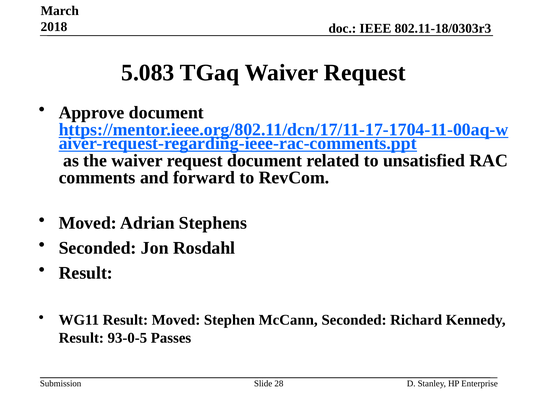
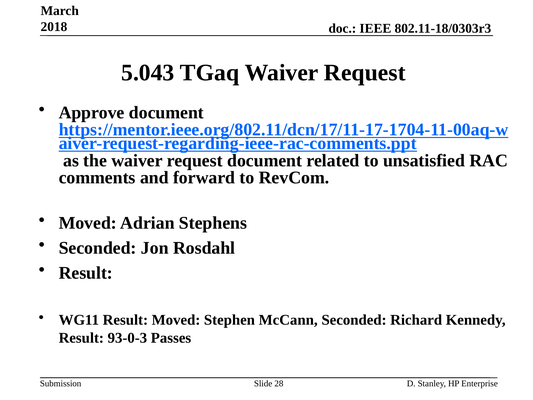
5.083: 5.083 -> 5.043 (148, 73)
93-0-5: 93-0-5 -> 93-0-3 (127, 338)
